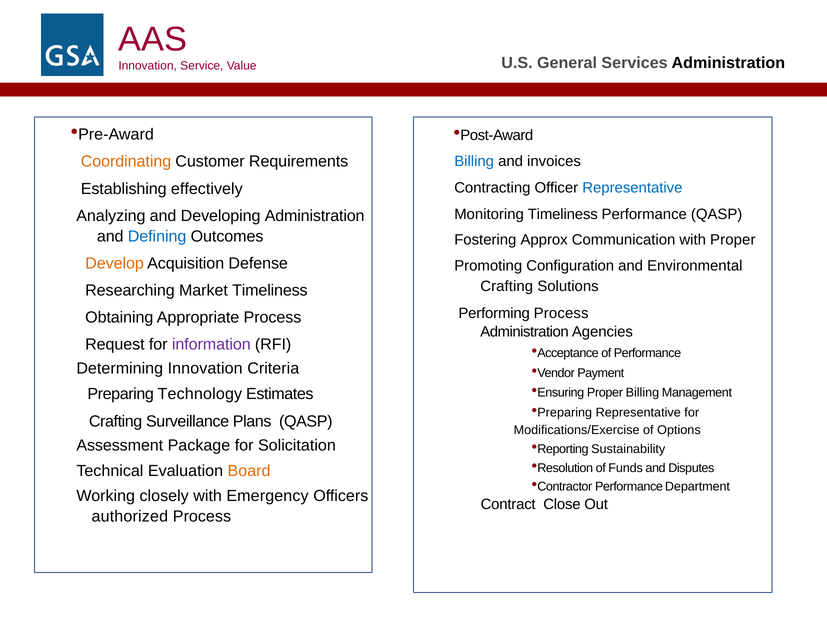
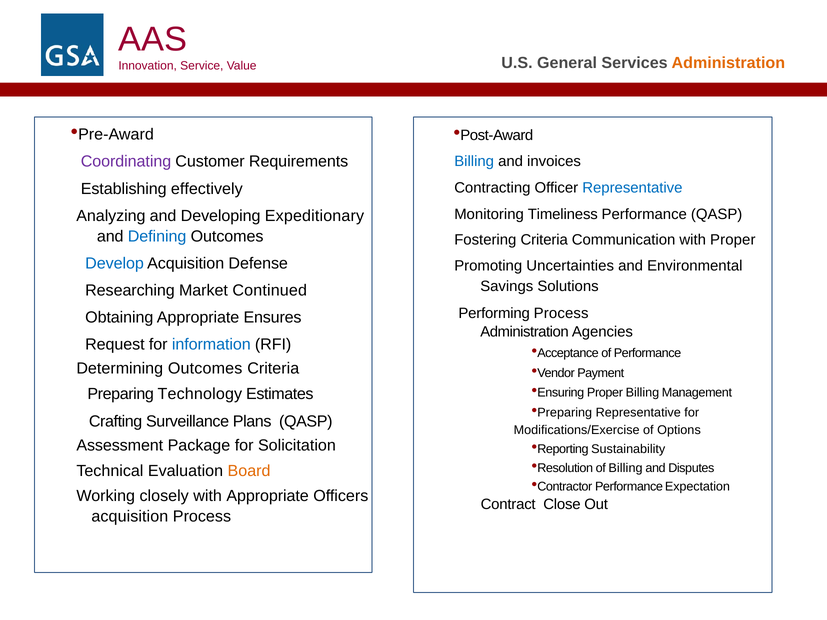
Administration colour: black -> orange (728, 63)
Coordinating colour: orange -> purple (126, 162)
Developing Administration: Administration -> Expeditionary (314, 216)
Fostering Approx: Approx -> Criteria (544, 240)
Develop colour: orange -> blue (115, 264)
Configuration: Configuration -> Uncertainties (570, 266)
Crafting: Crafting -> Savings (507, 286)
Market Timeliness: Timeliness -> Continued (270, 291)
Appropriate Process: Process -> Ensures (273, 318)
information colour: purple -> blue (211, 345)
Determining Innovation: Innovation -> Outcomes (205, 369)
of Funds: Funds -> Billing (626, 468)
Department: Department -> Expectation (697, 487)
with Emergency: Emergency -> Appropriate (268, 496)
authorized: authorized -> acquisition (130, 517)
